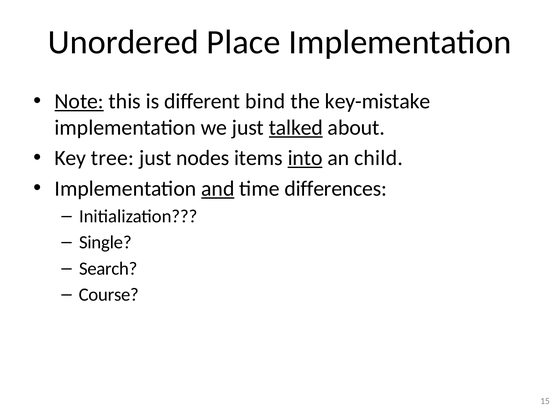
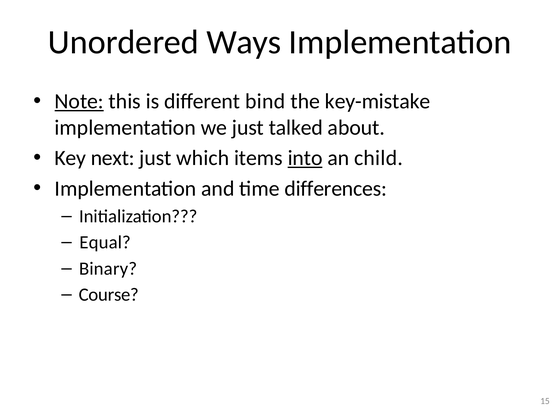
Place: Place -> Ways (244, 42)
talked underline: present -> none (296, 128)
tree: tree -> next (113, 158)
nodes: nodes -> which (203, 158)
and underline: present -> none (218, 189)
Single: Single -> Equal (105, 242)
Search: Search -> Binary (108, 269)
